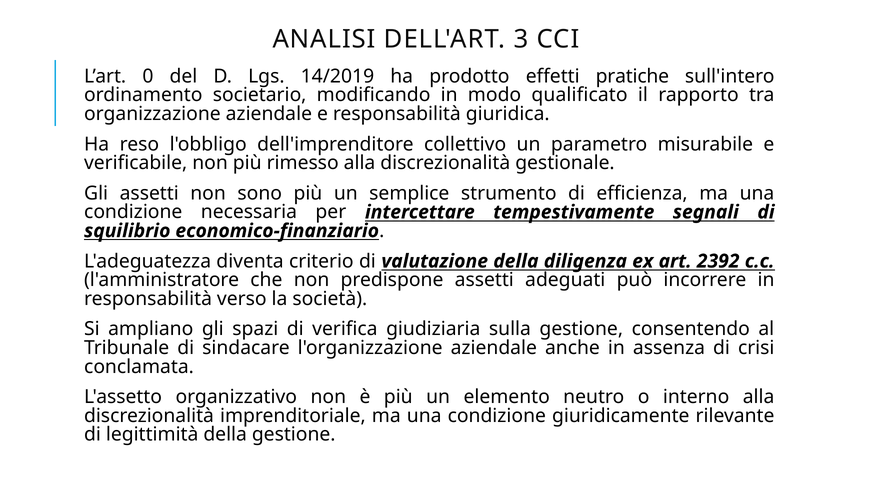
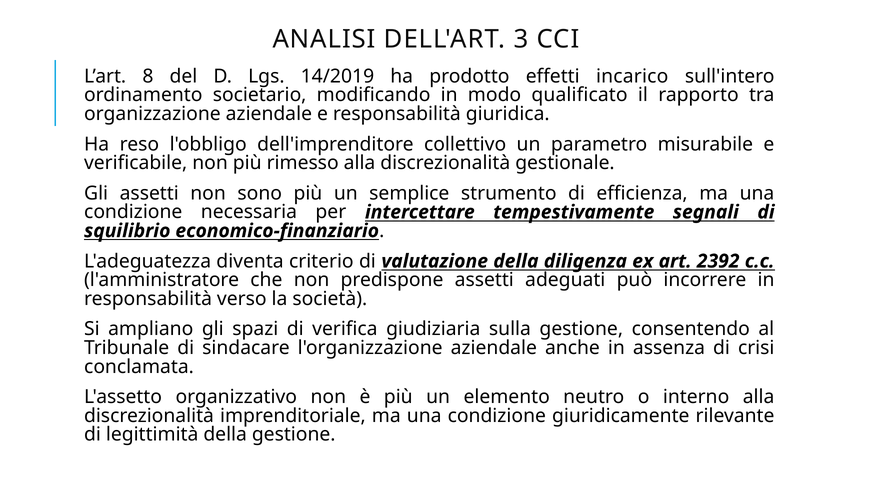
0: 0 -> 8 (148, 76)
pratiche: pratiche -> incarico (632, 76)
